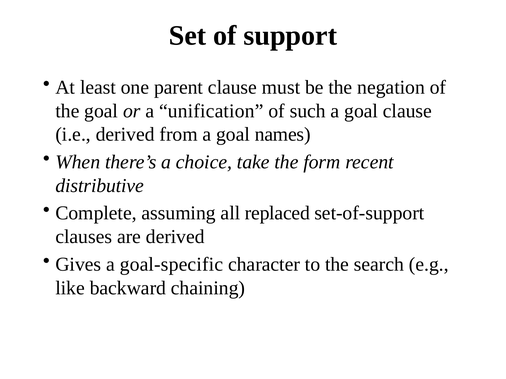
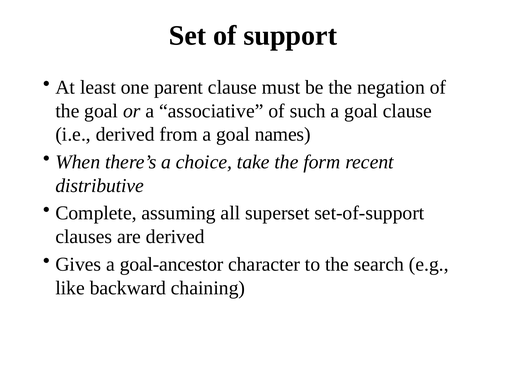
unification: unification -> associative (211, 111)
replaced: replaced -> superset (277, 213)
goal-specific: goal-specific -> goal-ancestor (172, 265)
